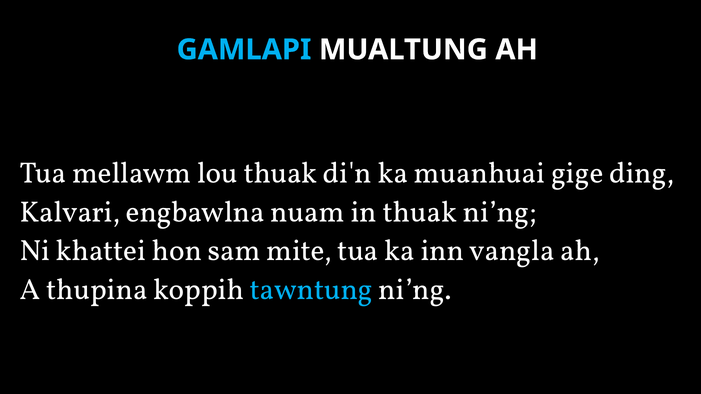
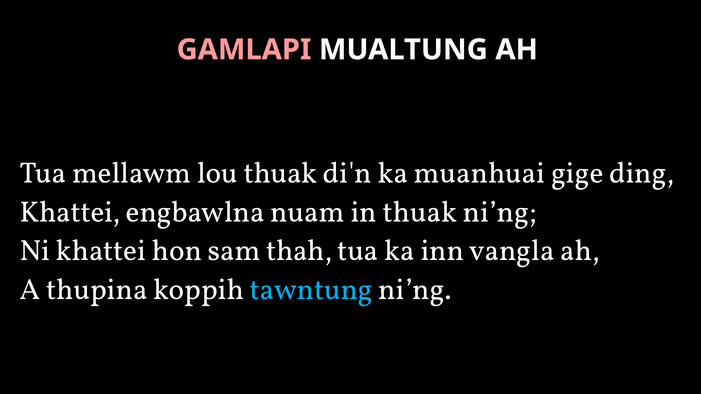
GAMLAPI colour: light blue -> pink (244, 50)
Kalvari: Kalvari -> Khattei (70, 212)
mite: mite -> thah (299, 251)
